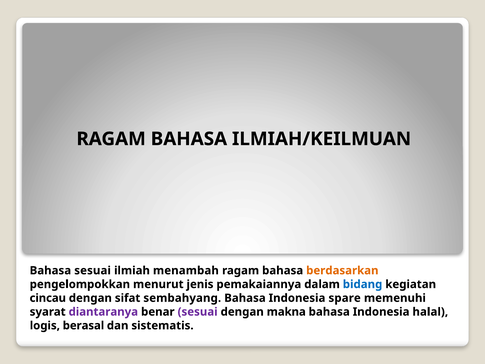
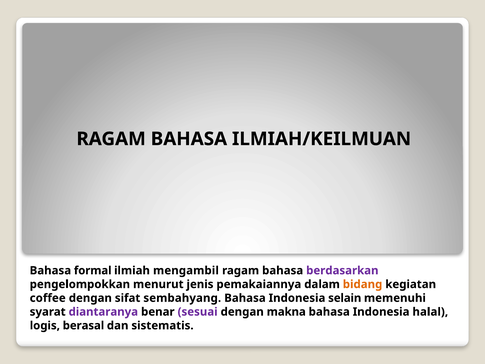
Bahasa sesuai: sesuai -> formal (93, 270)
menambah: menambah -> mengambil (186, 270)
berdasarkan colour: orange -> purple (342, 270)
bidang colour: blue -> orange (363, 284)
cincau: cincau -> coffee (48, 298)
spare: spare -> selain (345, 298)
